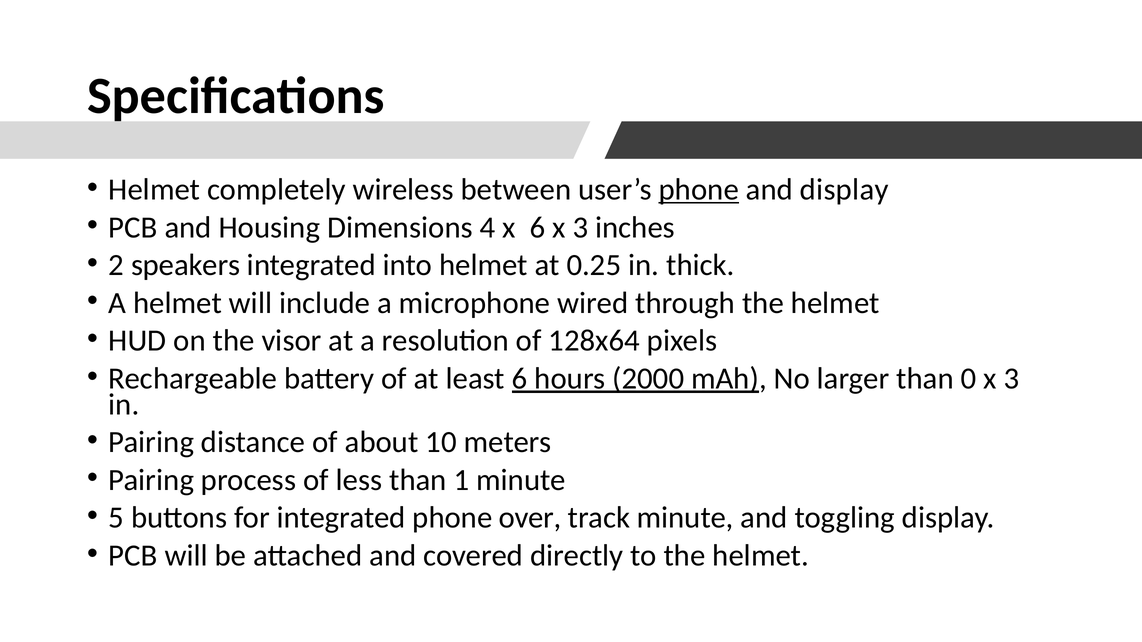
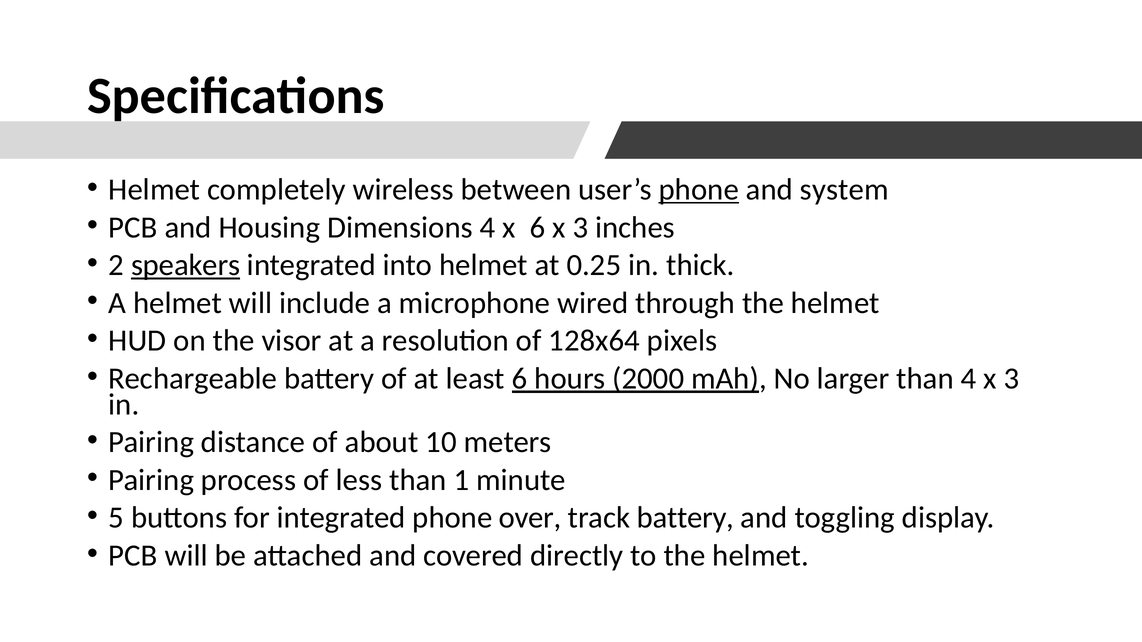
and display: display -> system (844, 190)
speakers underline: none -> present (186, 265)
than 0: 0 -> 4 (968, 379)
track minute: minute -> battery (685, 518)
